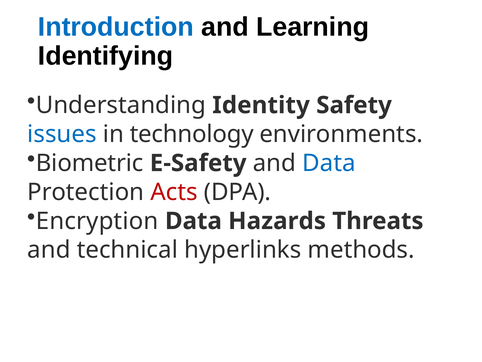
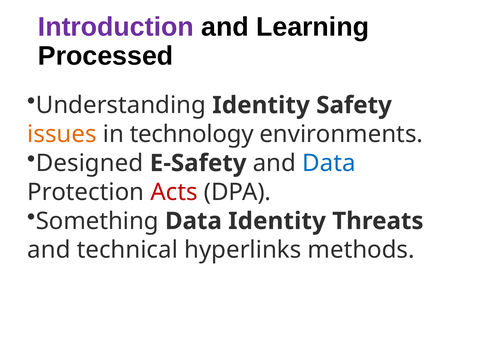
Introduction colour: blue -> purple (116, 27)
Identifying: Identifying -> Processed (106, 56)
issues colour: blue -> orange (62, 134)
Biometric: Biometric -> Designed (90, 163)
Encryption: Encryption -> Something (97, 221)
Data Hazards: Hazards -> Identity (277, 221)
